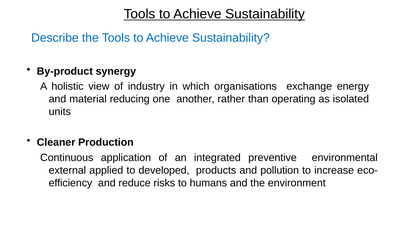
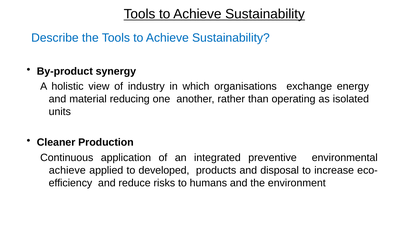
external: external -> achieve (67, 170)
pollution: pollution -> disposal (280, 170)
